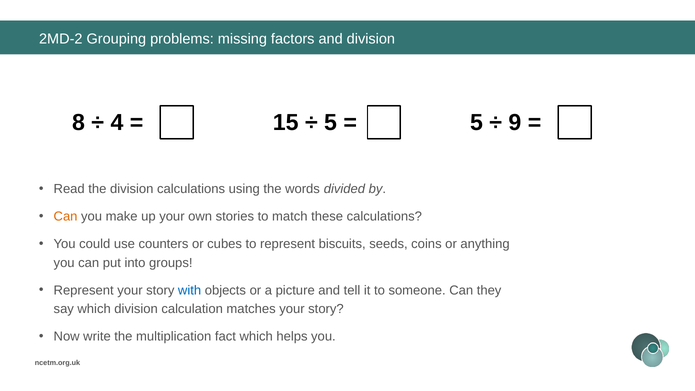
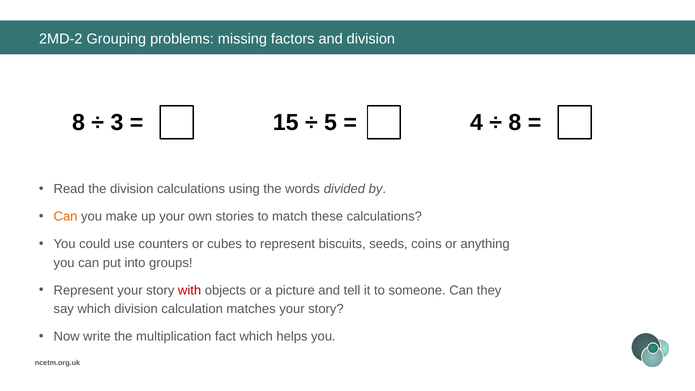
4: 4 -> 3 (117, 123)
5: 5 -> 4 (476, 123)
9: 9 -> 8 (515, 123)
with colour: blue -> red (190, 290)
